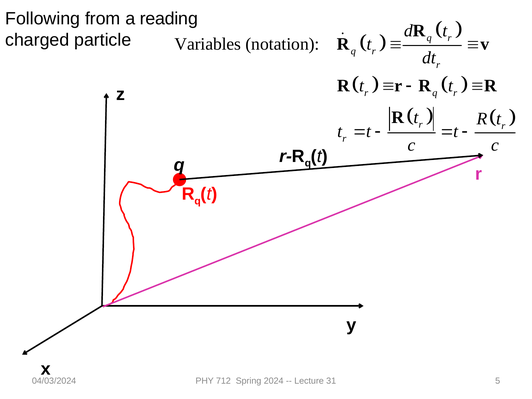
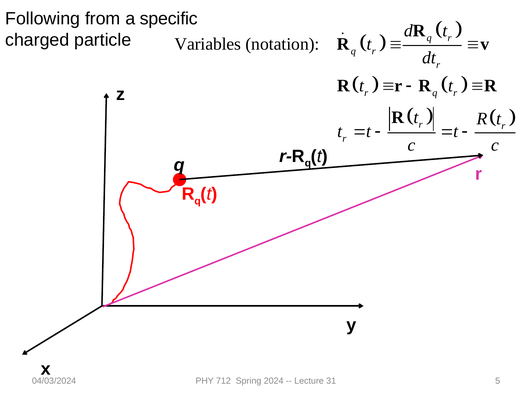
reading: reading -> specific (169, 19)
